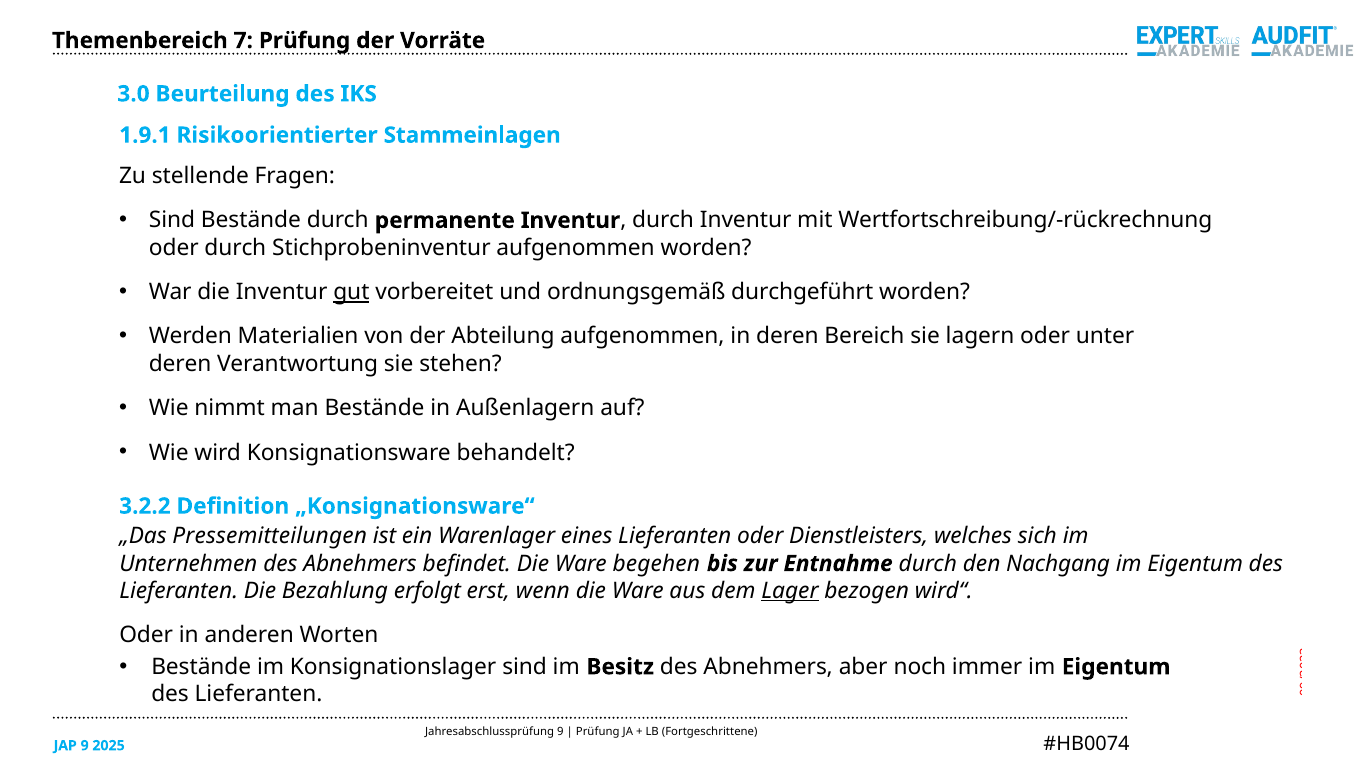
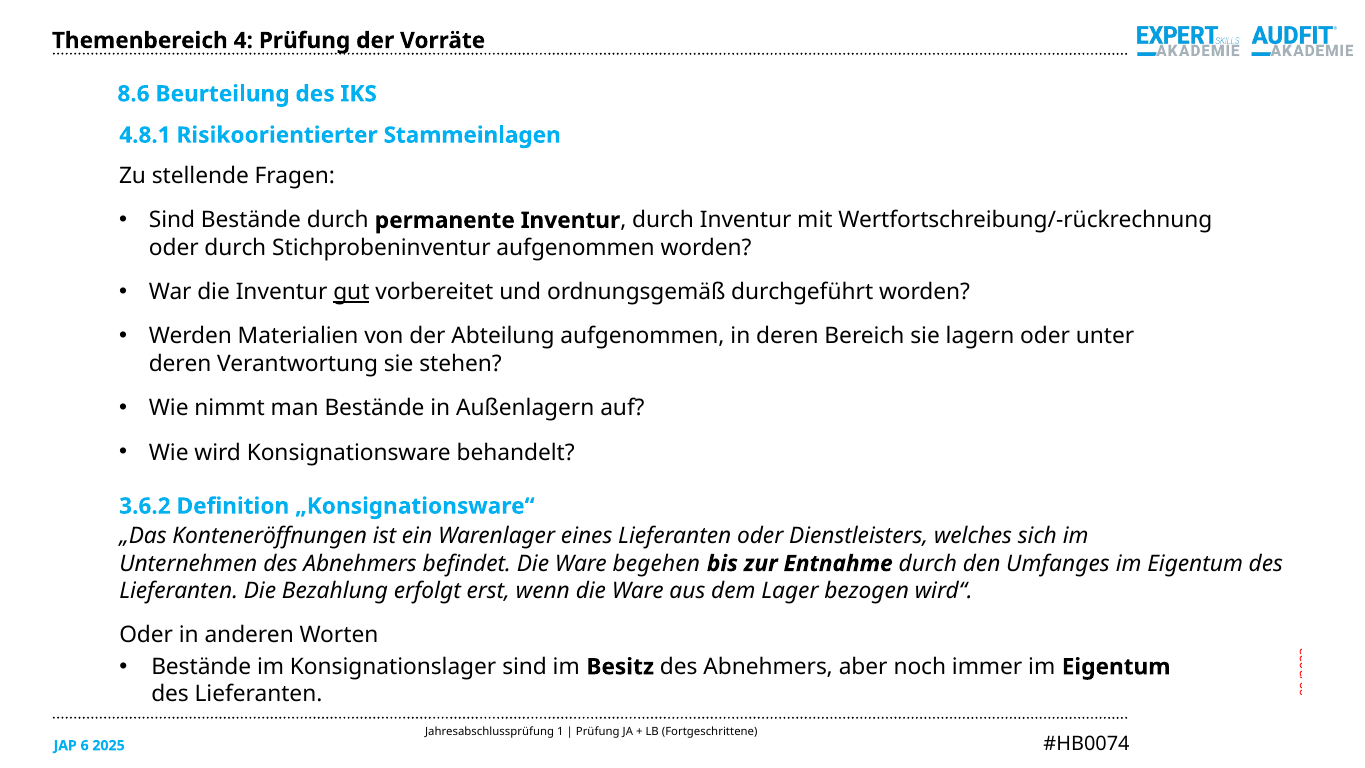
7: 7 -> 4 (243, 41)
3.0: 3.0 -> 8.6 (134, 94)
1.9.1: 1.9.1 -> 4.8.1 (145, 135)
3.2.2: 3.2.2 -> 3.6.2 (145, 506)
Pressemitteilungen: Pressemitteilungen -> Konteneröffnungen (270, 536)
Nachgang: Nachgang -> Umfanges (1058, 563)
Lager underline: present -> none (790, 591)
9: 9 -> 1 (560, 731)
9: 9 -> 6 (85, 745)
